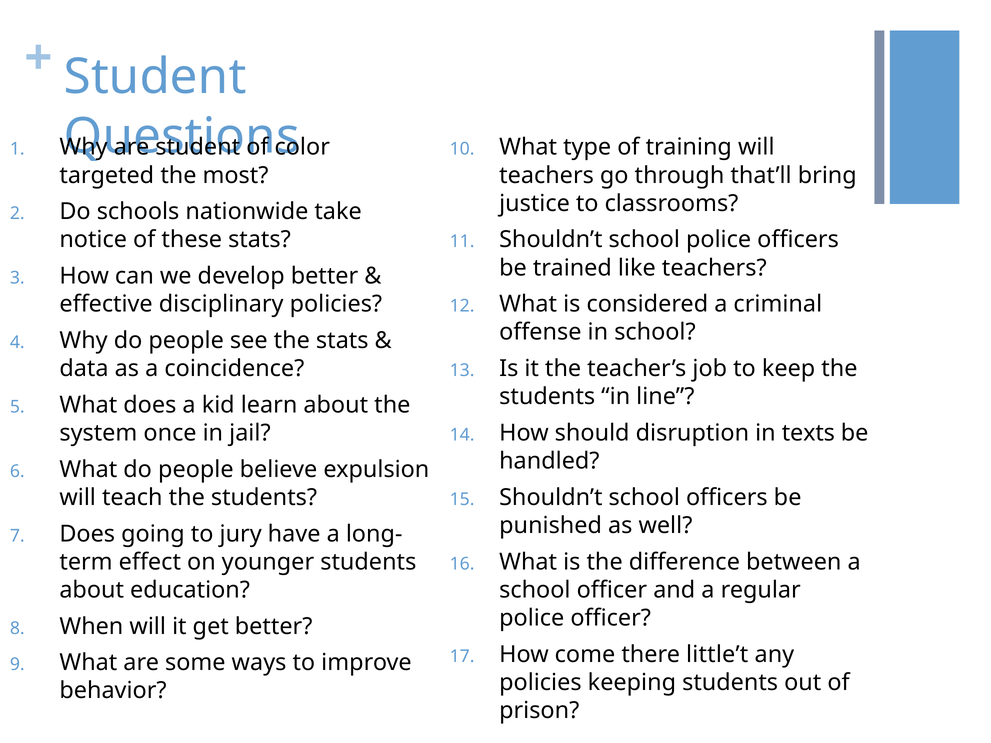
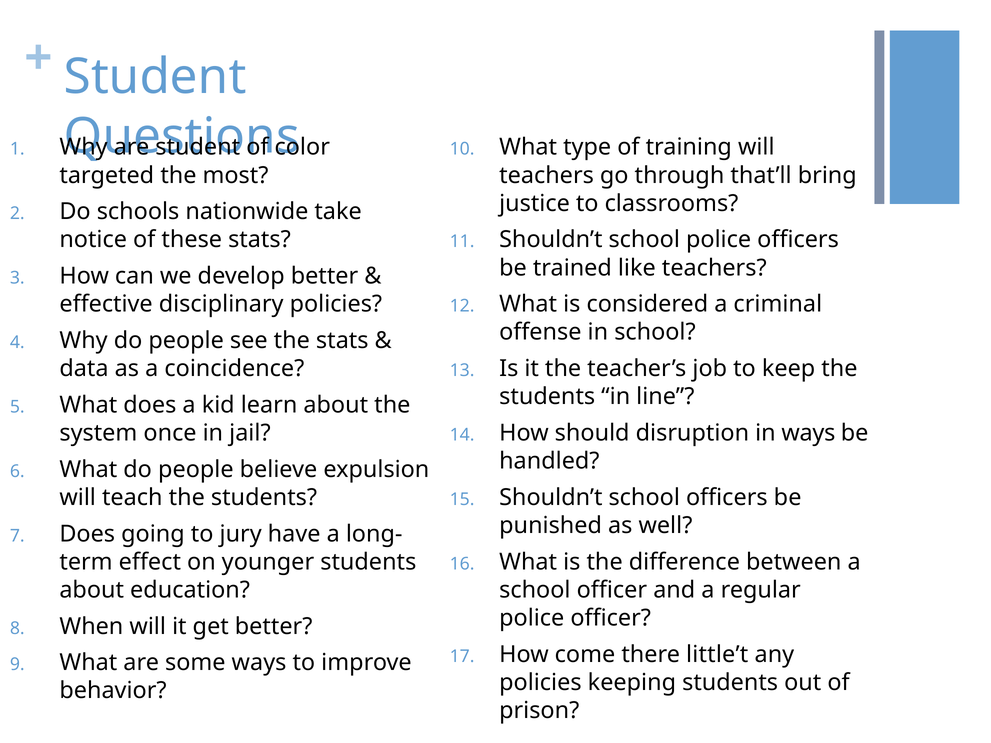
in texts: texts -> ways (808, 433)
